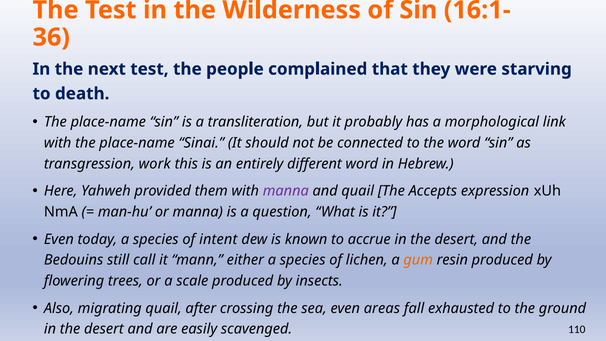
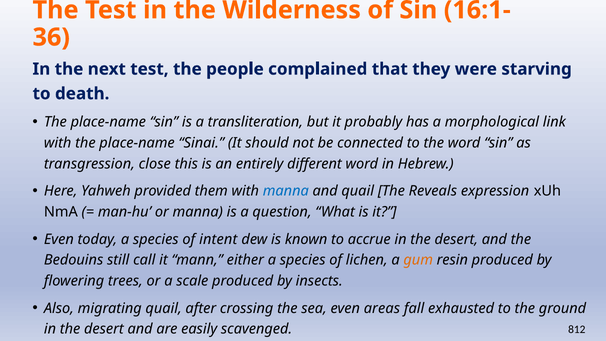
work: work -> close (155, 164)
manna colour: purple -> blue (286, 191)
Accepts: Accepts -> Reveals (433, 191)
110: 110 -> 812 (577, 329)
